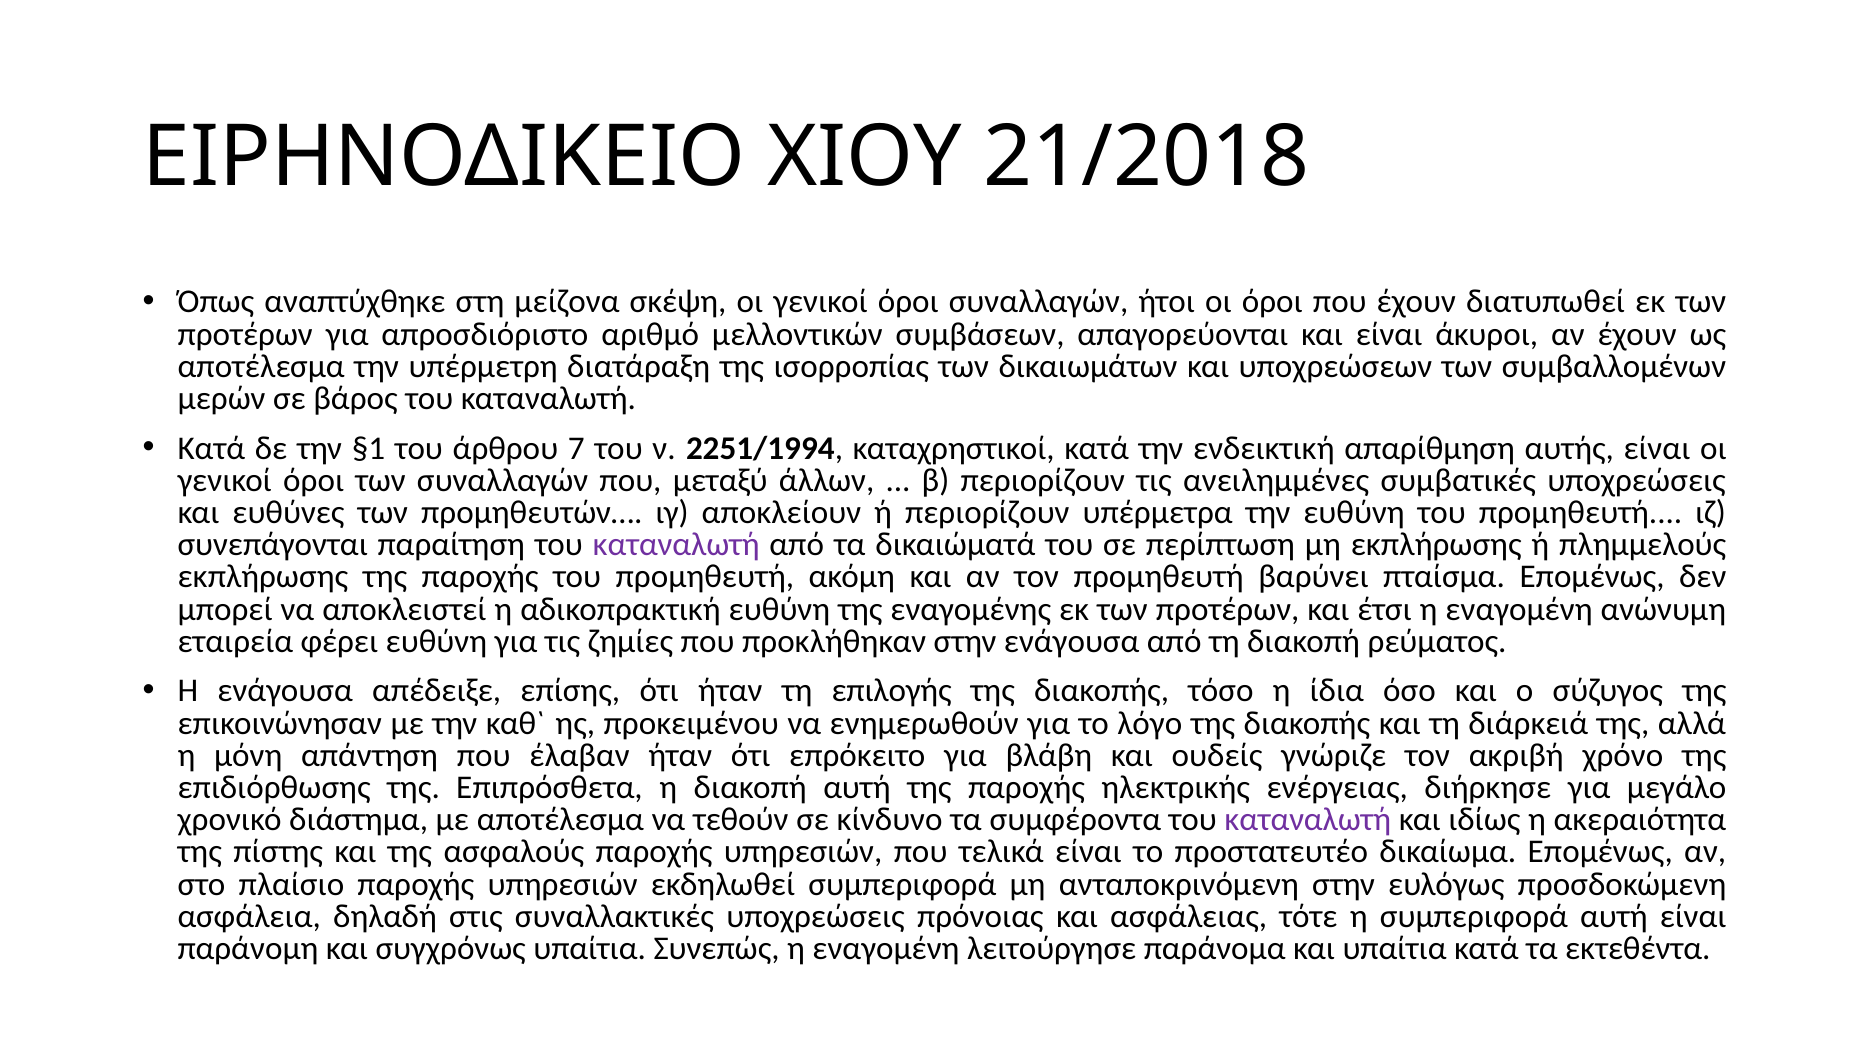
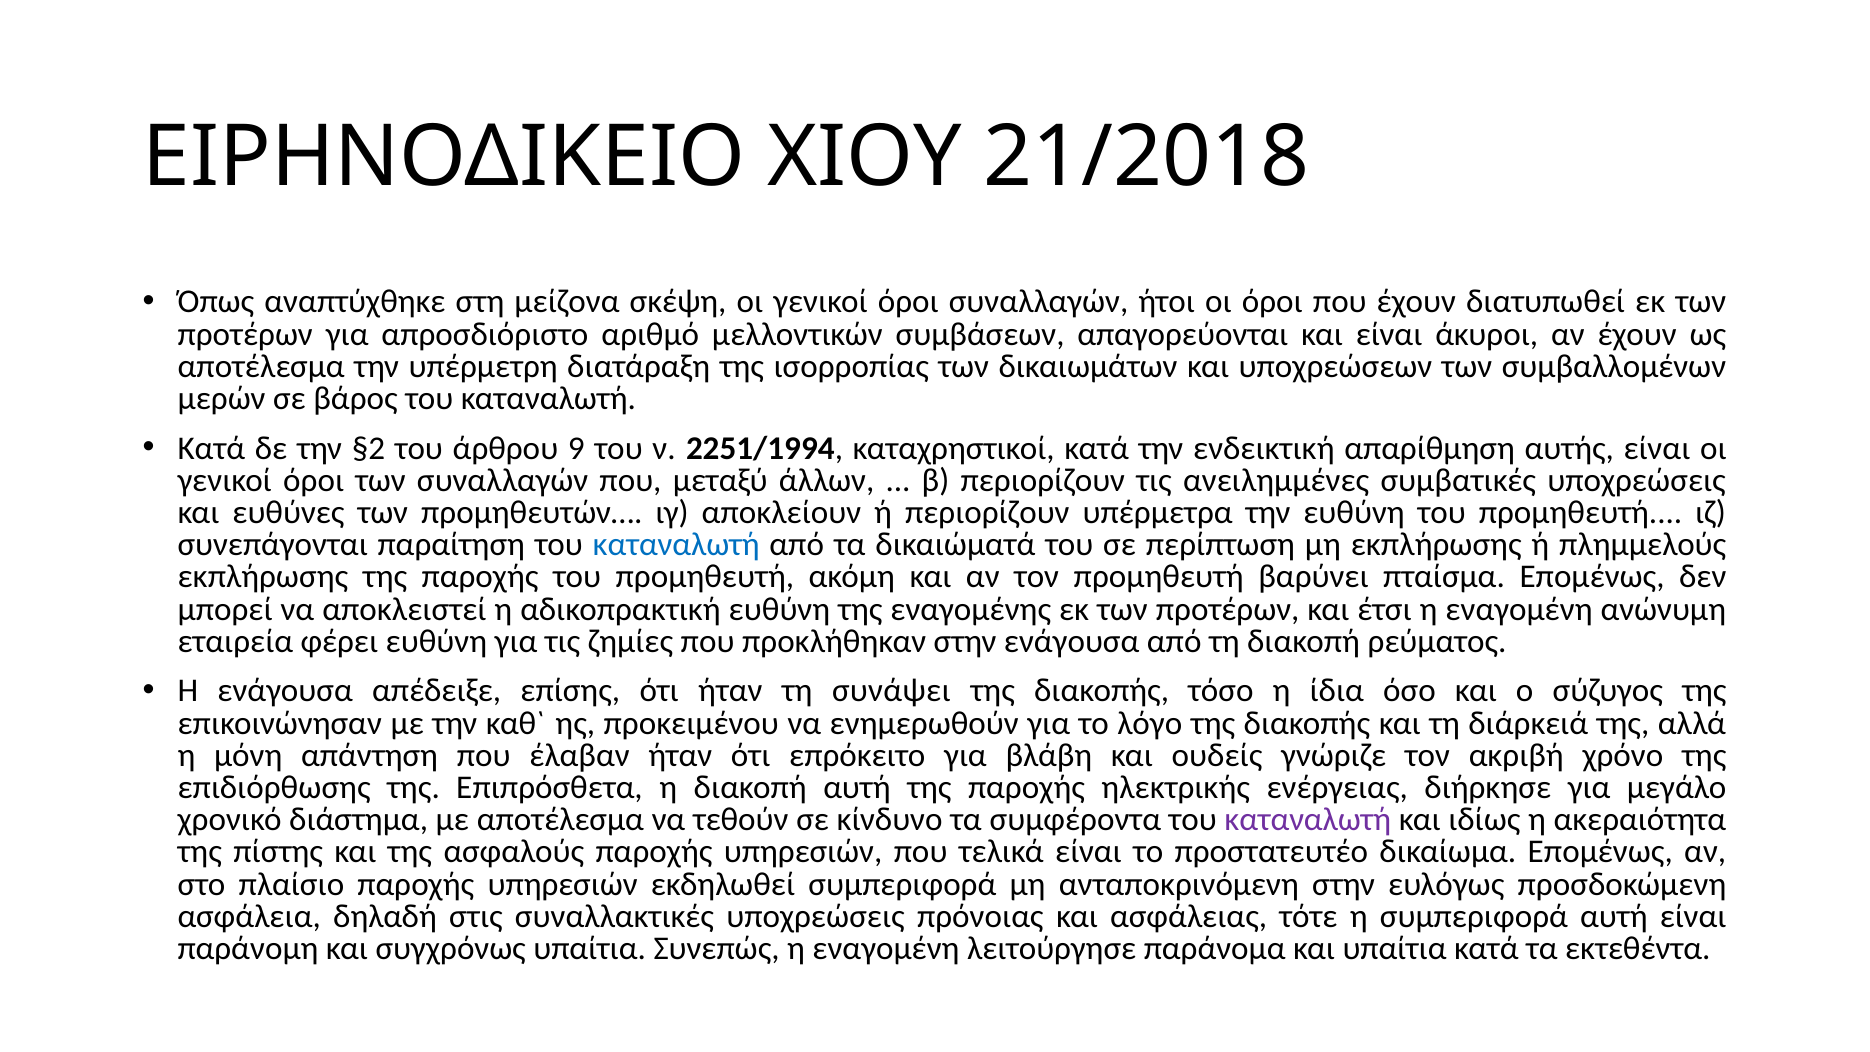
§1: §1 -> §2 (368, 448)
7: 7 -> 9 (576, 448)
καταναλωτή colour: purple -> blue (676, 545)
επιλογής: επιλογής -> συνάψει (891, 691)
